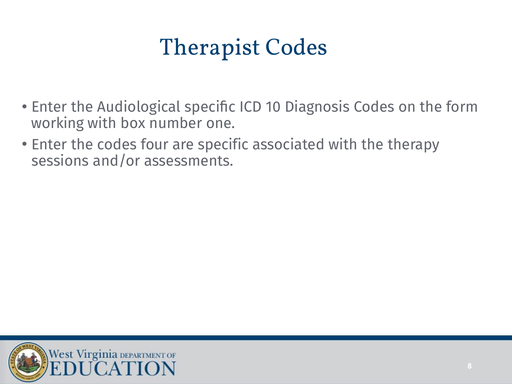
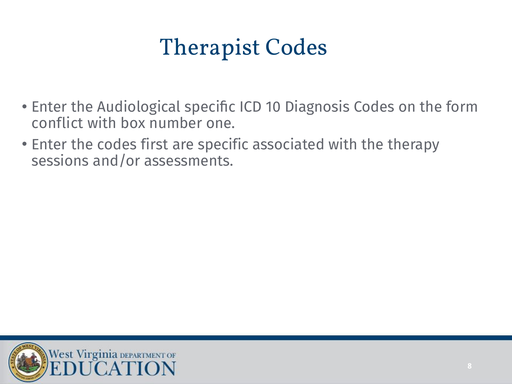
working: working -> conflict (57, 123)
four: four -> first (155, 145)
